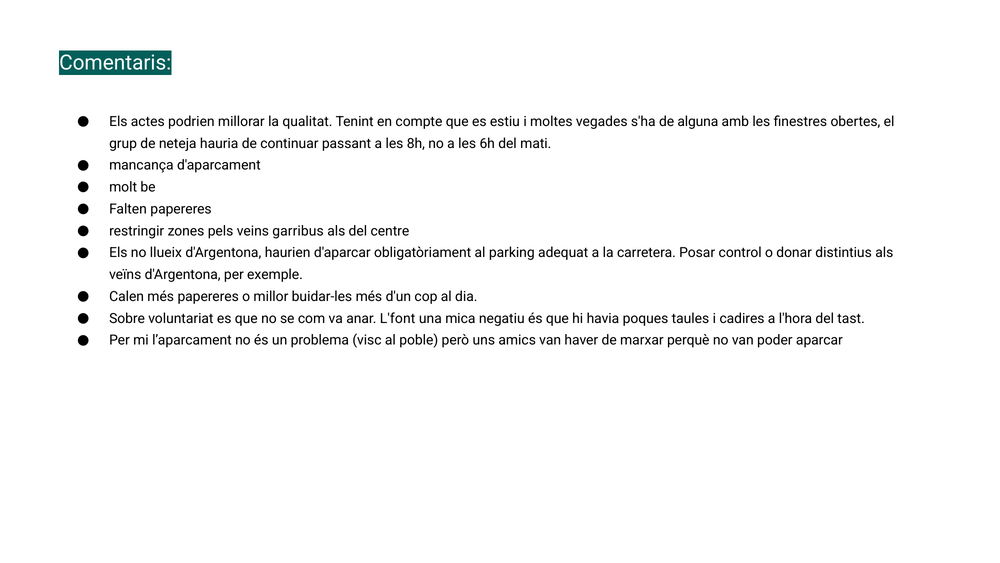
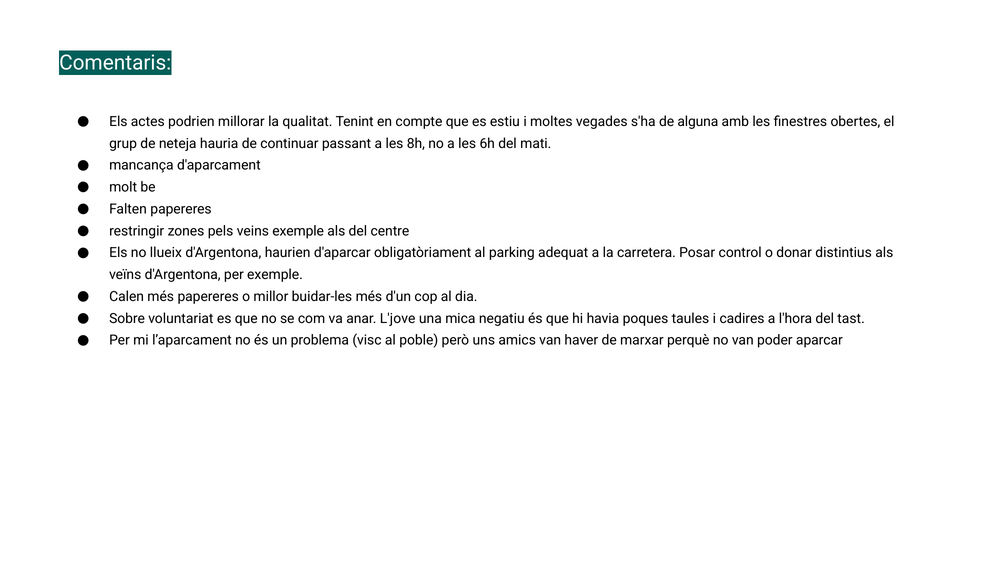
veins garribus: garribus -> exemple (298, 231)
L'font: L'font -> L'jove (398, 318)
